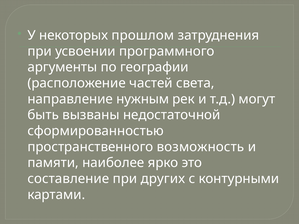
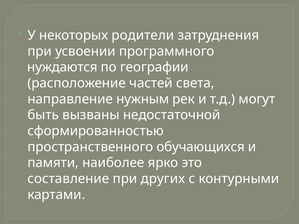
прошлом: прошлом -> родители (143, 35)
аргументы: аргументы -> нуждаются (62, 67)
возможность: возможность -> обучающихся (201, 147)
